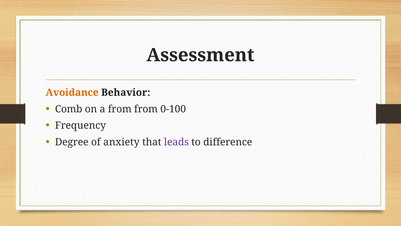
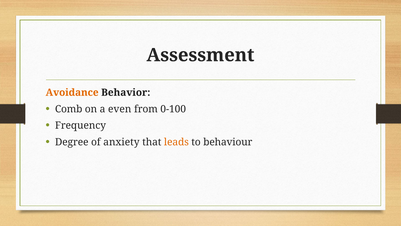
a from: from -> even (120, 109)
leads colour: purple -> orange (176, 142)
difference: difference -> behaviour (228, 142)
